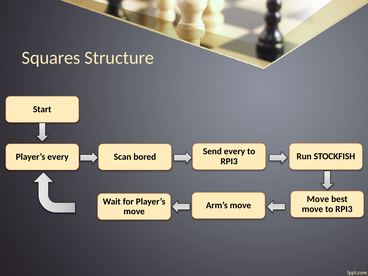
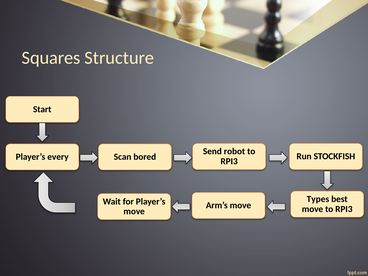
Send every: every -> robot (235, 151)
Move: Move -> Types (318, 199)
